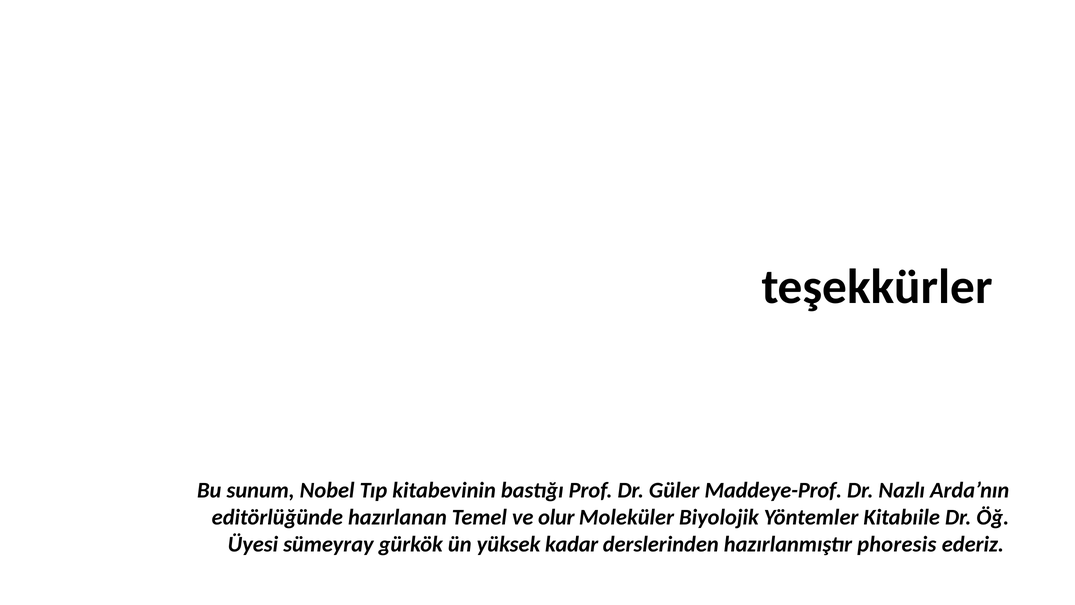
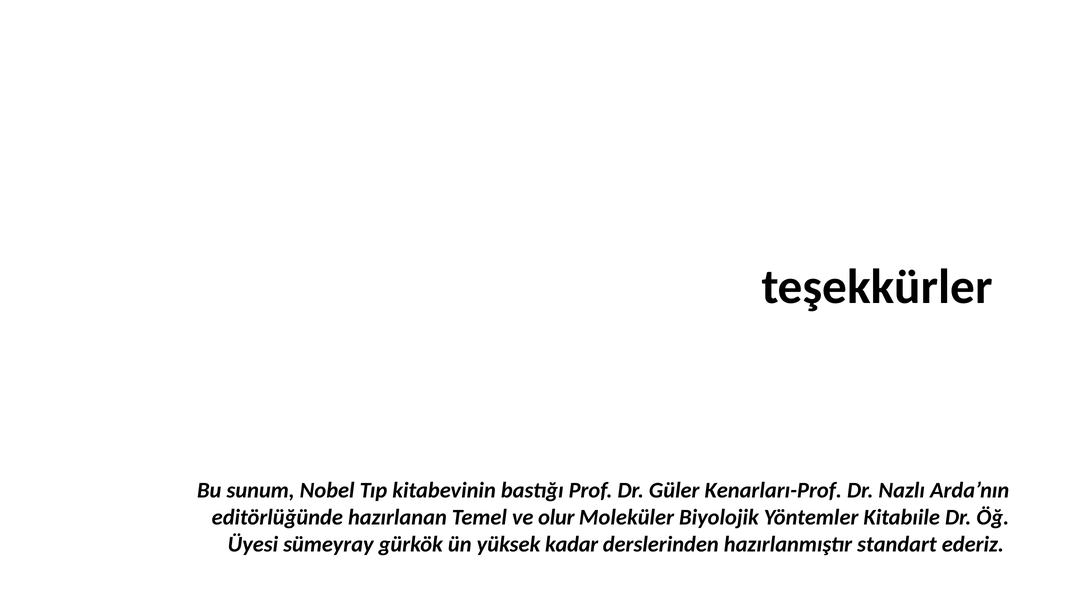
Maddeye-Prof: Maddeye-Prof -> Kenarları-Prof (773, 490)
phoresis: phoresis -> standart (897, 544)
